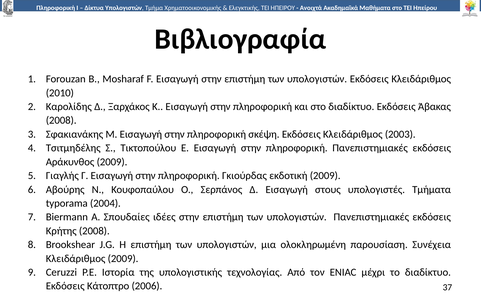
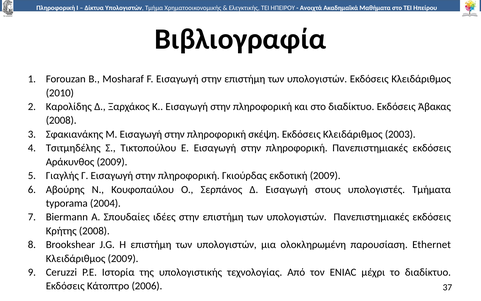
Συνέχεια: Συνέχεια -> Ethernet (432, 244)
